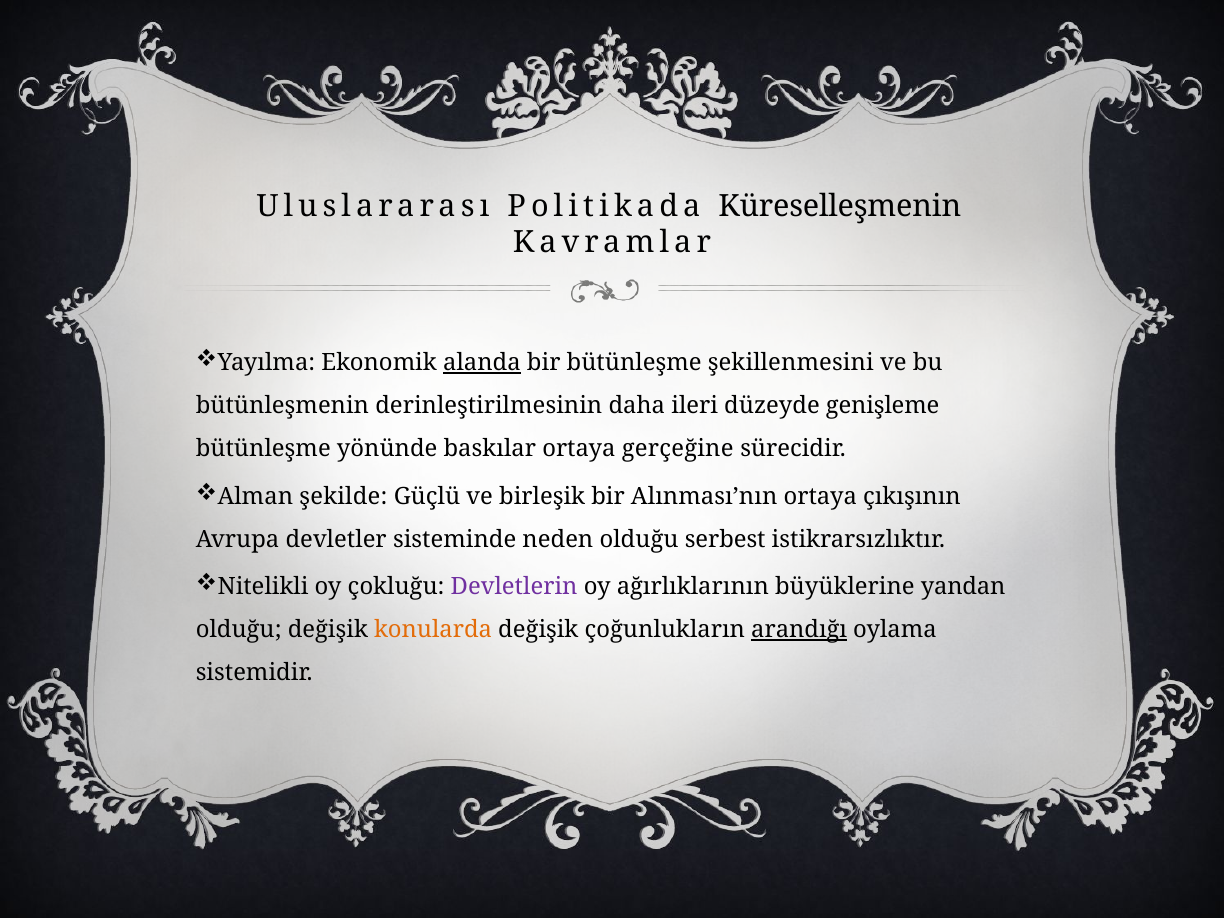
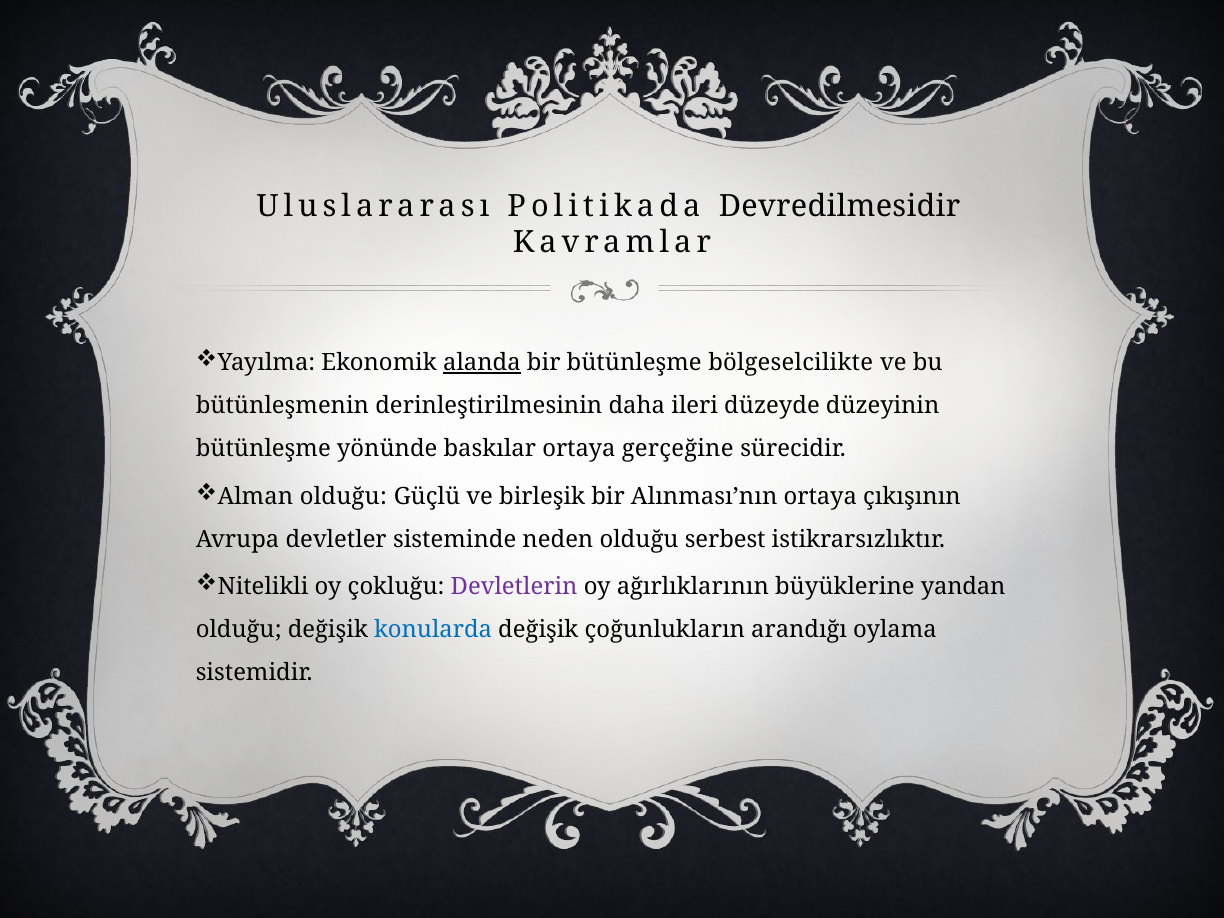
Küreselleşmenin: Küreselleşmenin -> Devredilmesidir (840, 206)
şekillenmesini: şekillenmesini -> bölgeselcilikte (791, 363)
genişleme: genişleme -> düzeyinin (883, 406)
Alman şekilde: şekilde -> olduğu (343, 496)
konularda colour: orange -> blue (433, 630)
arandığı underline: present -> none (799, 630)
